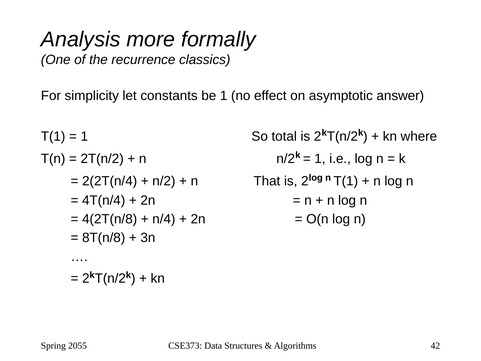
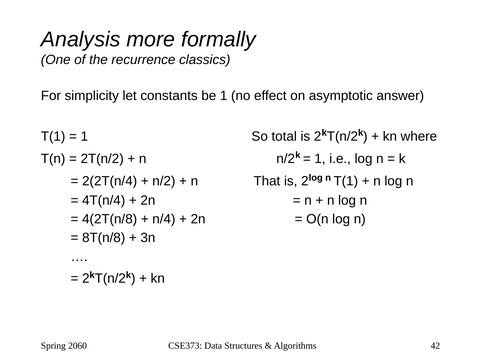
2055: 2055 -> 2060 (78, 345)
